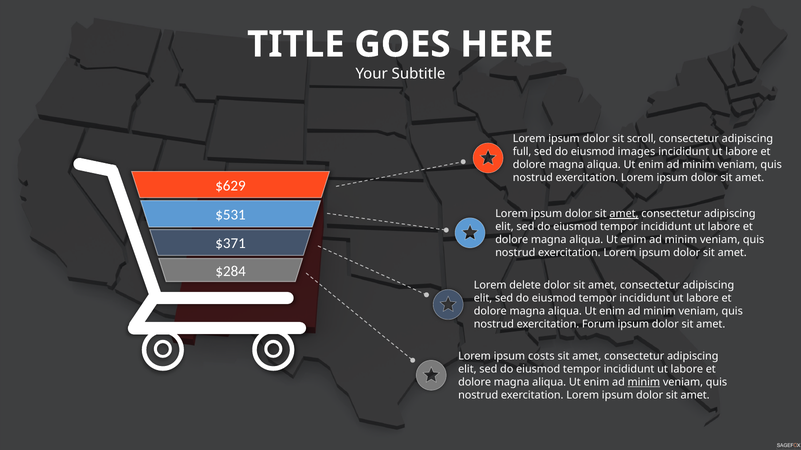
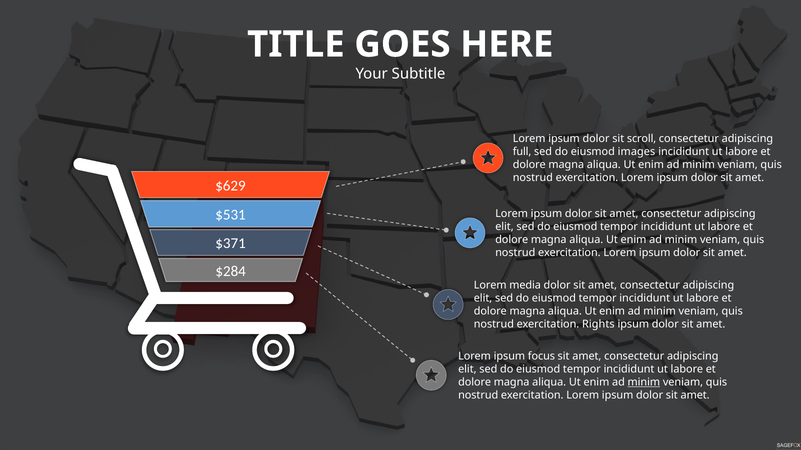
amet underline: present -> none (624, 214)
delete: delete -> media (525, 285)
Forum: Forum -> Rights (598, 325)
costs: costs -> focus (541, 357)
